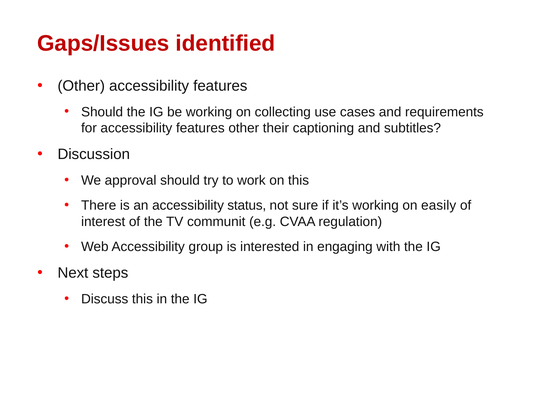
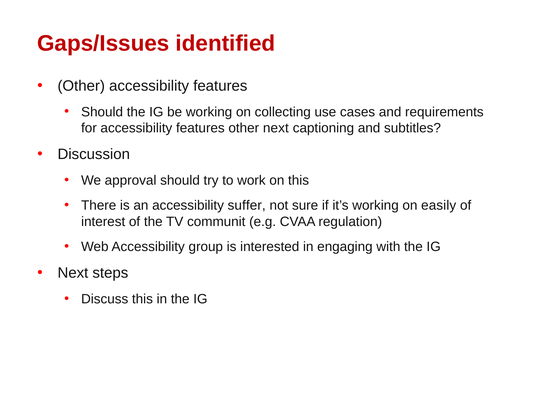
other their: their -> next (276, 128)
status: status -> suffer (247, 205)
